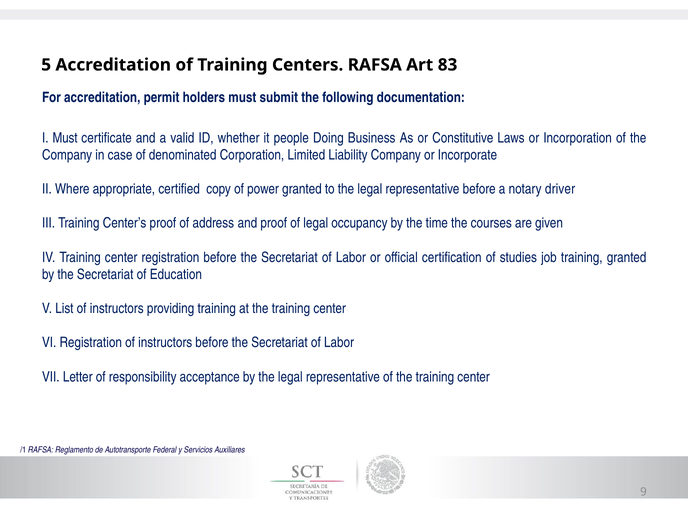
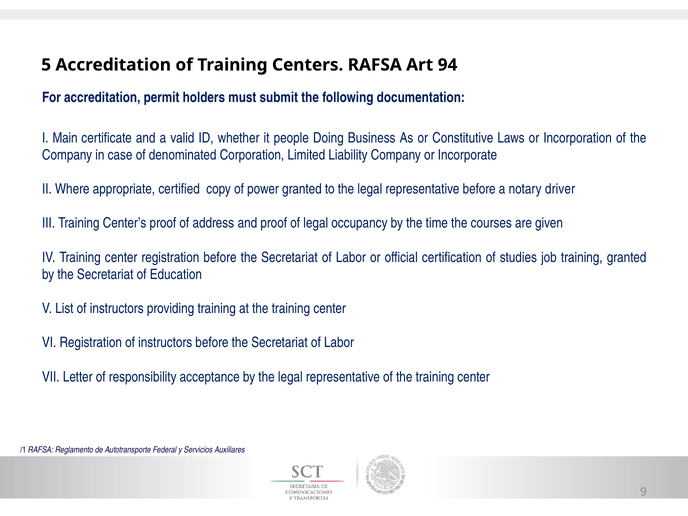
83: 83 -> 94 (448, 65)
I Must: Must -> Main (65, 138)
